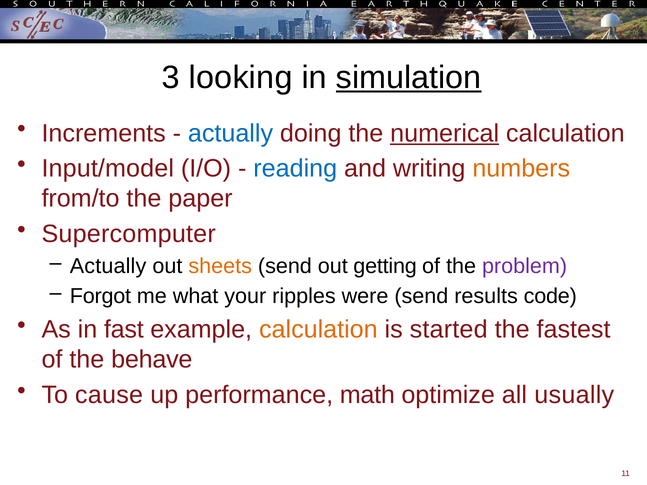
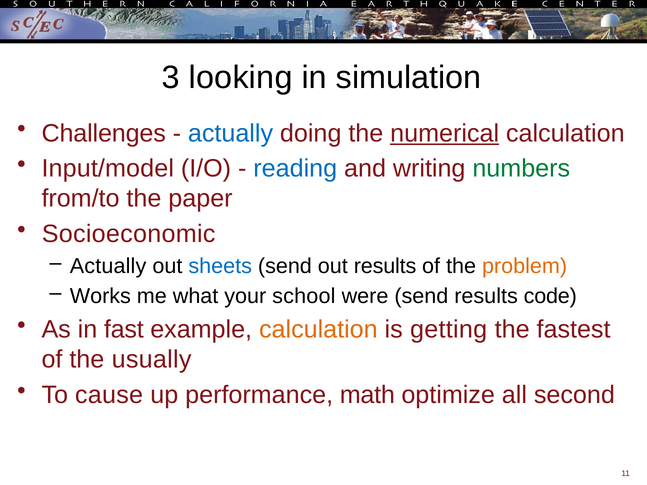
simulation underline: present -> none (409, 78)
Increments: Increments -> Challenges (104, 133)
numbers colour: orange -> green (521, 169)
Supercomputer: Supercomputer -> Socioeconomic (129, 234)
sheets colour: orange -> blue (220, 266)
out getting: getting -> results (385, 266)
problem colour: purple -> orange (525, 266)
Forgot: Forgot -> Works (100, 296)
ripples: ripples -> school (304, 296)
started: started -> getting (449, 330)
behave: behave -> usually (152, 360)
usually: usually -> second (574, 395)
